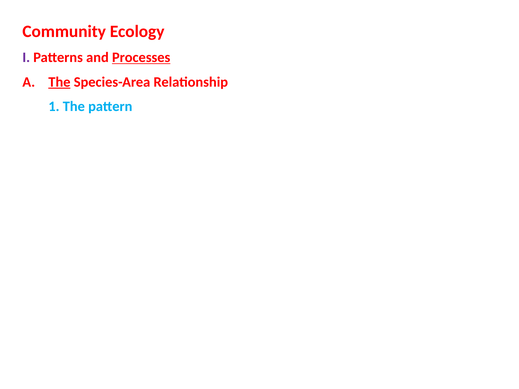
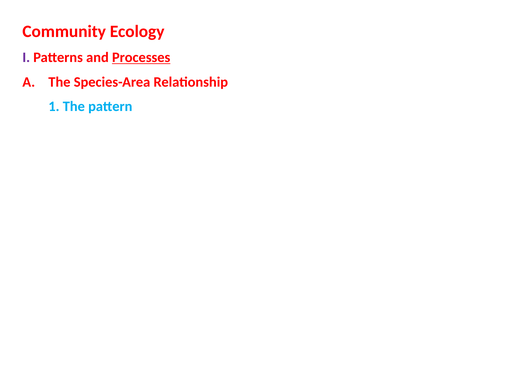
The underline: present -> none (59, 82)
